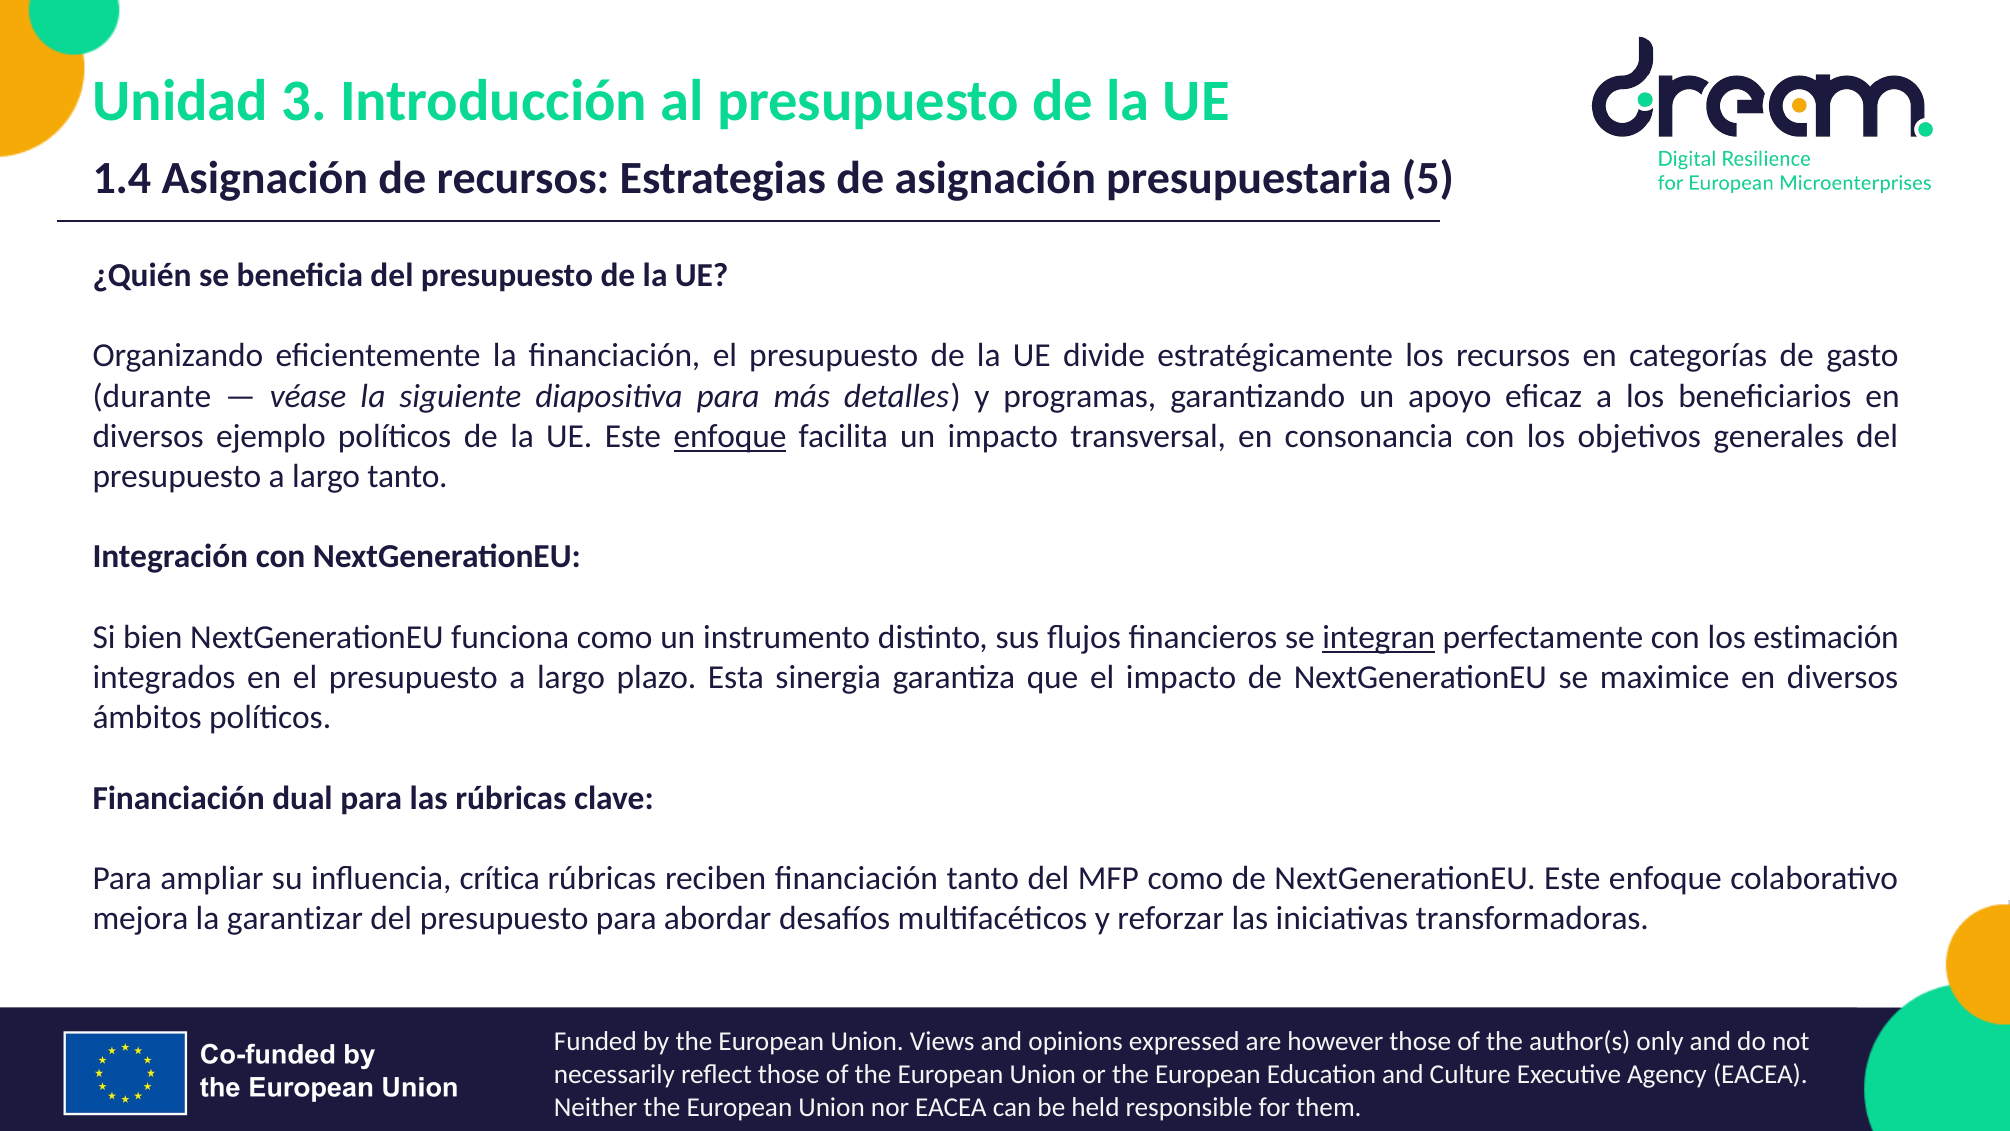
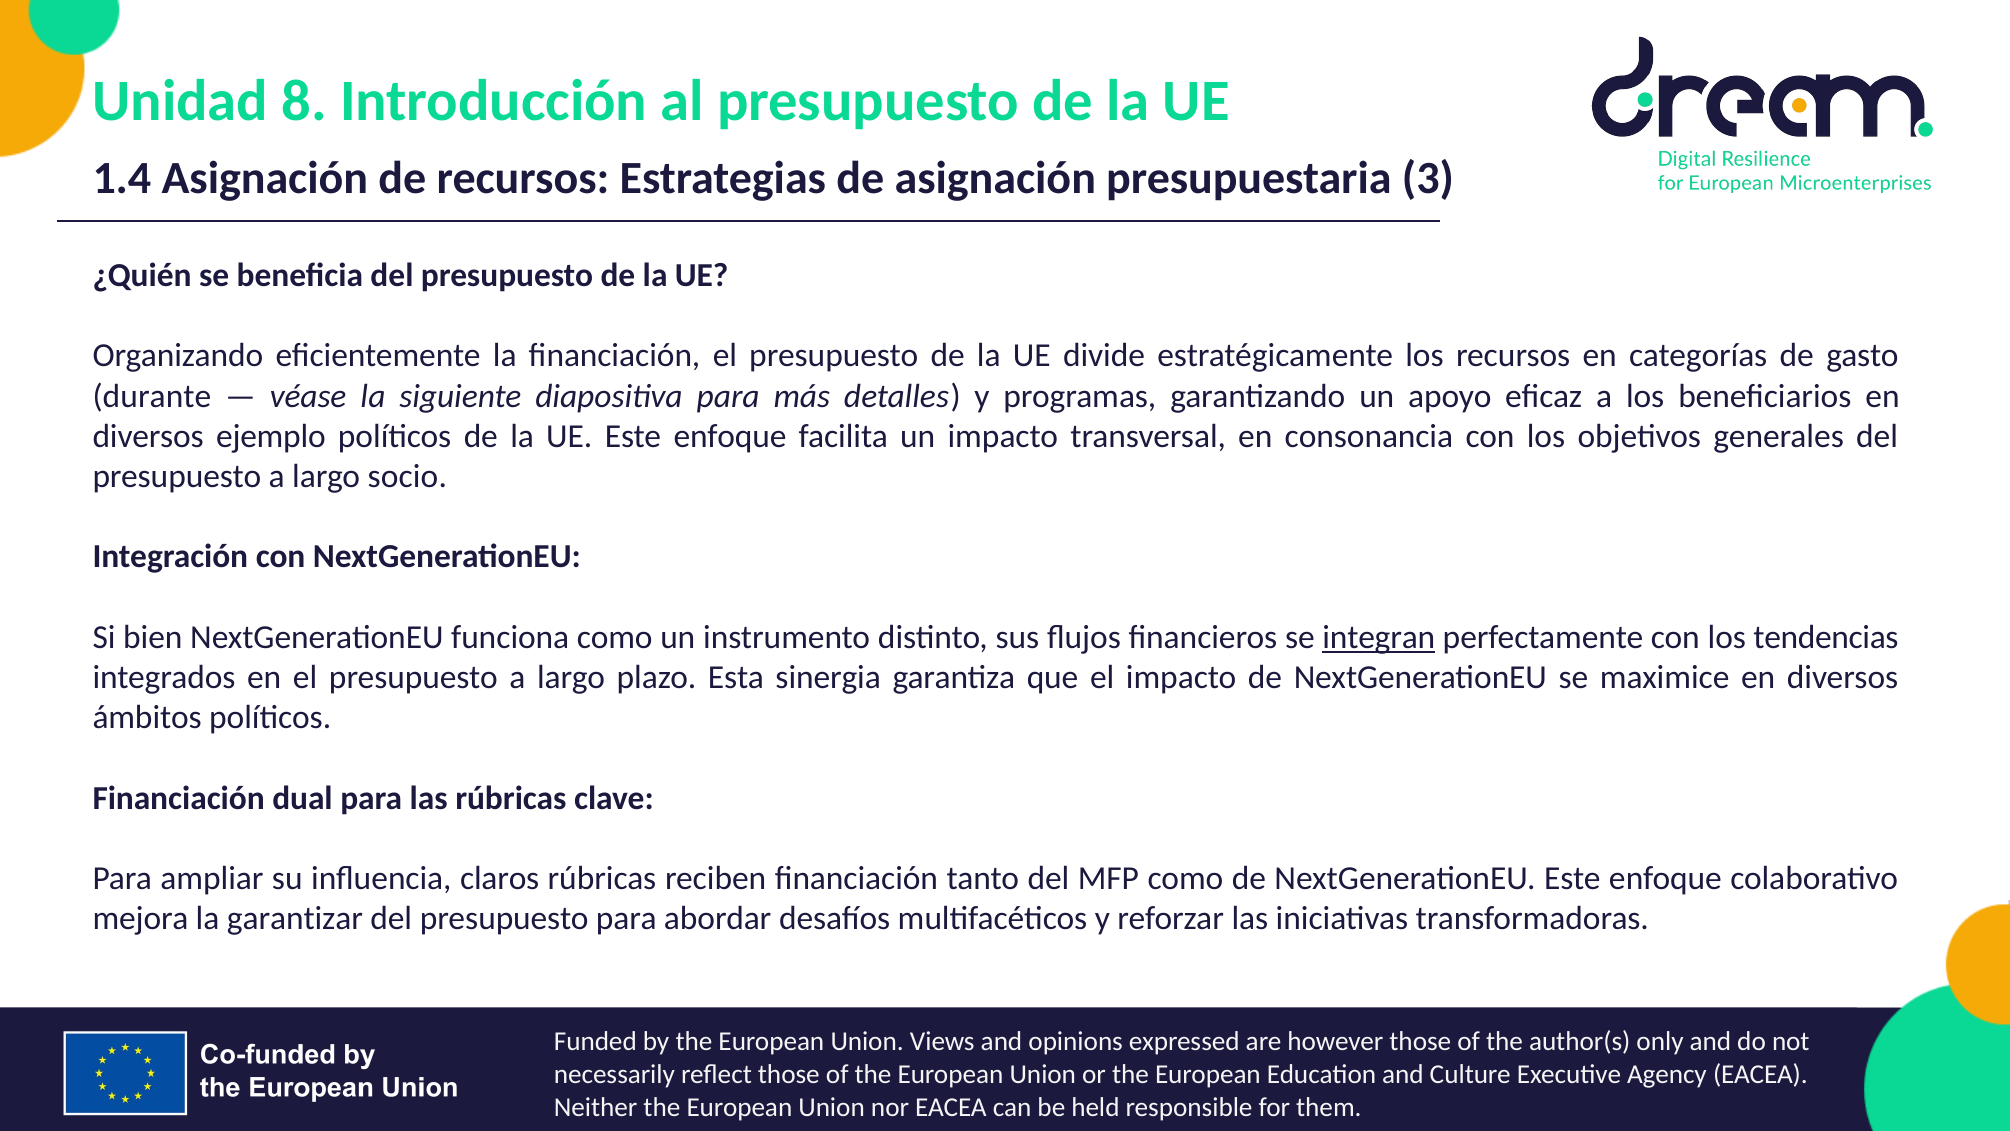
3: 3 -> 8 (304, 101)
5: 5 -> 3 (1428, 178)
enfoque underline: present -> none (730, 436)
largo tanto: tanto -> socio (407, 476)
estimación: estimación -> tendencias (1826, 637)
crítica: crítica -> claros (500, 878)
